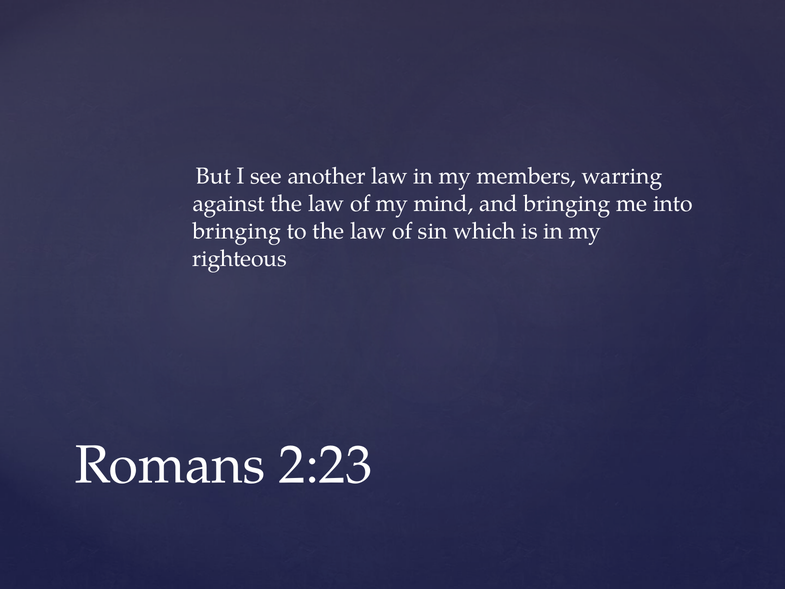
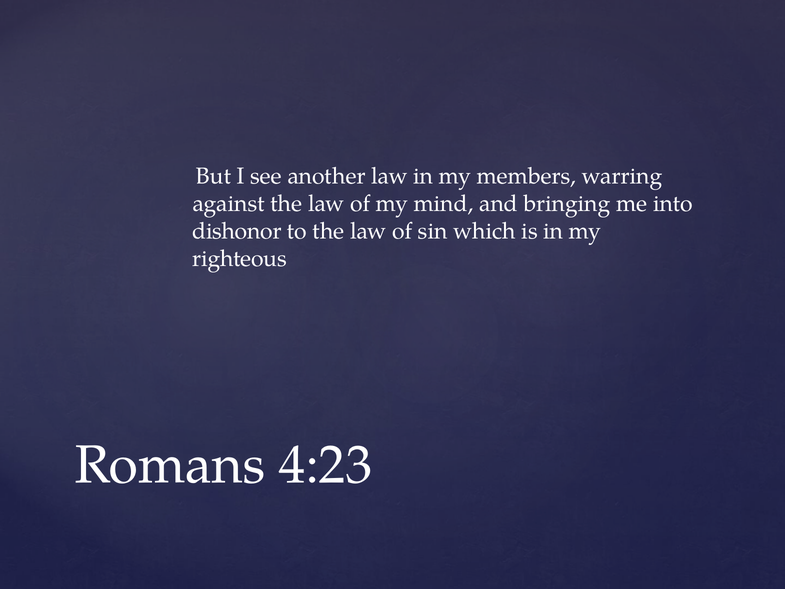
bringing: bringing -> dishonor (237, 231)
2:23: 2:23 -> 4:23 (326, 465)
